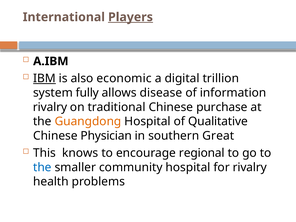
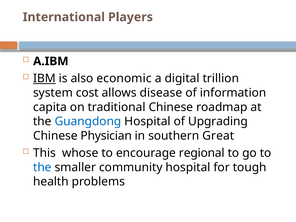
Players underline: present -> none (131, 17)
fully: fully -> cost (87, 93)
rivalry: rivalry -> capita (50, 107)
purchase: purchase -> roadmap (222, 107)
Guangdong colour: orange -> blue (88, 121)
Qualitative: Qualitative -> Upgrading (218, 121)
knows: knows -> whose (80, 153)
for rivalry: rivalry -> tough (250, 167)
